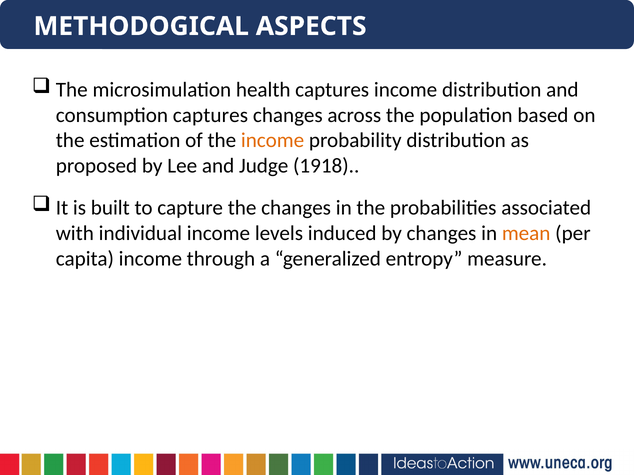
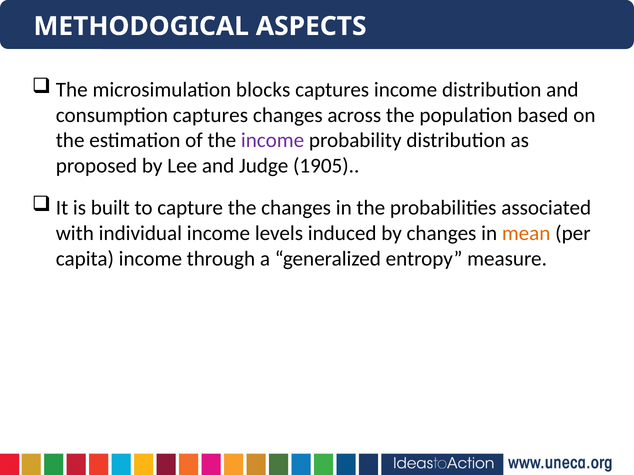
health: health -> blocks (263, 90)
income colour: orange -> purple (273, 141)
1918: 1918 -> 1905 (326, 166)
